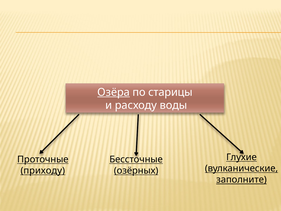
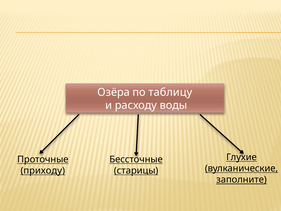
Озёра underline: present -> none (114, 92)
старицы: старицы -> таблицу (170, 92)
озёрных: озёрных -> старицы (136, 170)
